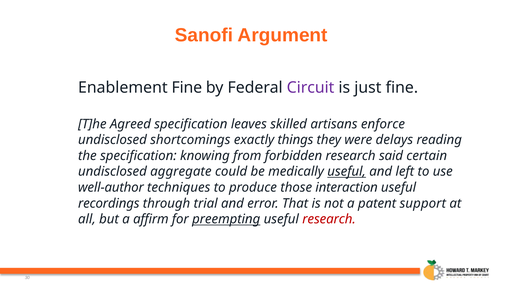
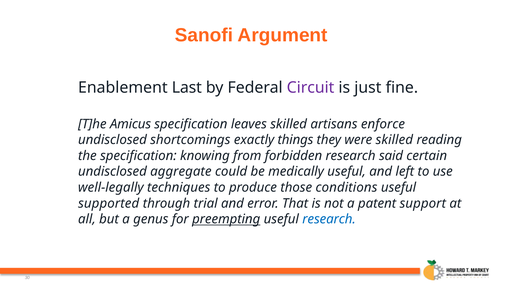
Enablement Fine: Fine -> Last (187, 88)
Agreed: Agreed -> Amicus (130, 124)
were delays: delays -> skilled (394, 140)
useful underline: present -> none (347, 171)
well-author: well-author -> well-legally (111, 187)
interaction: interaction -> conditions (346, 187)
recordings: recordings -> supported (109, 203)
affirm: affirm -> genus (151, 219)
research colour: red -> blue (329, 219)
